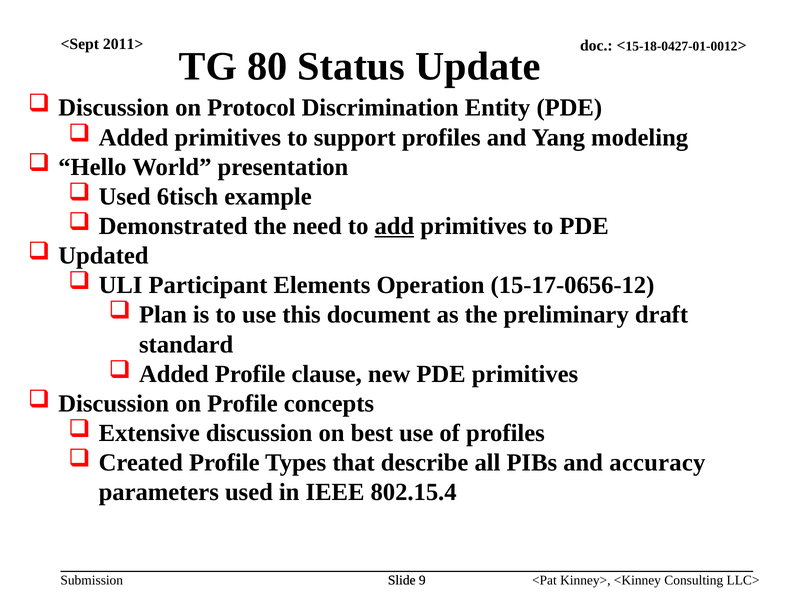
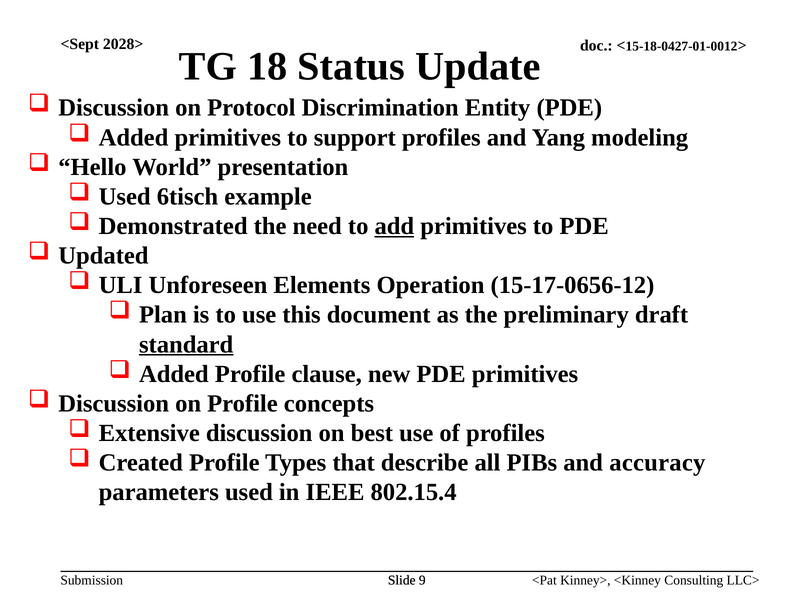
2011>: 2011> -> 2028> (123, 44)
80: 80 -> 18 (267, 67)
Participant: Participant -> Unforeseen (208, 285)
standard underline: none -> present (186, 345)
